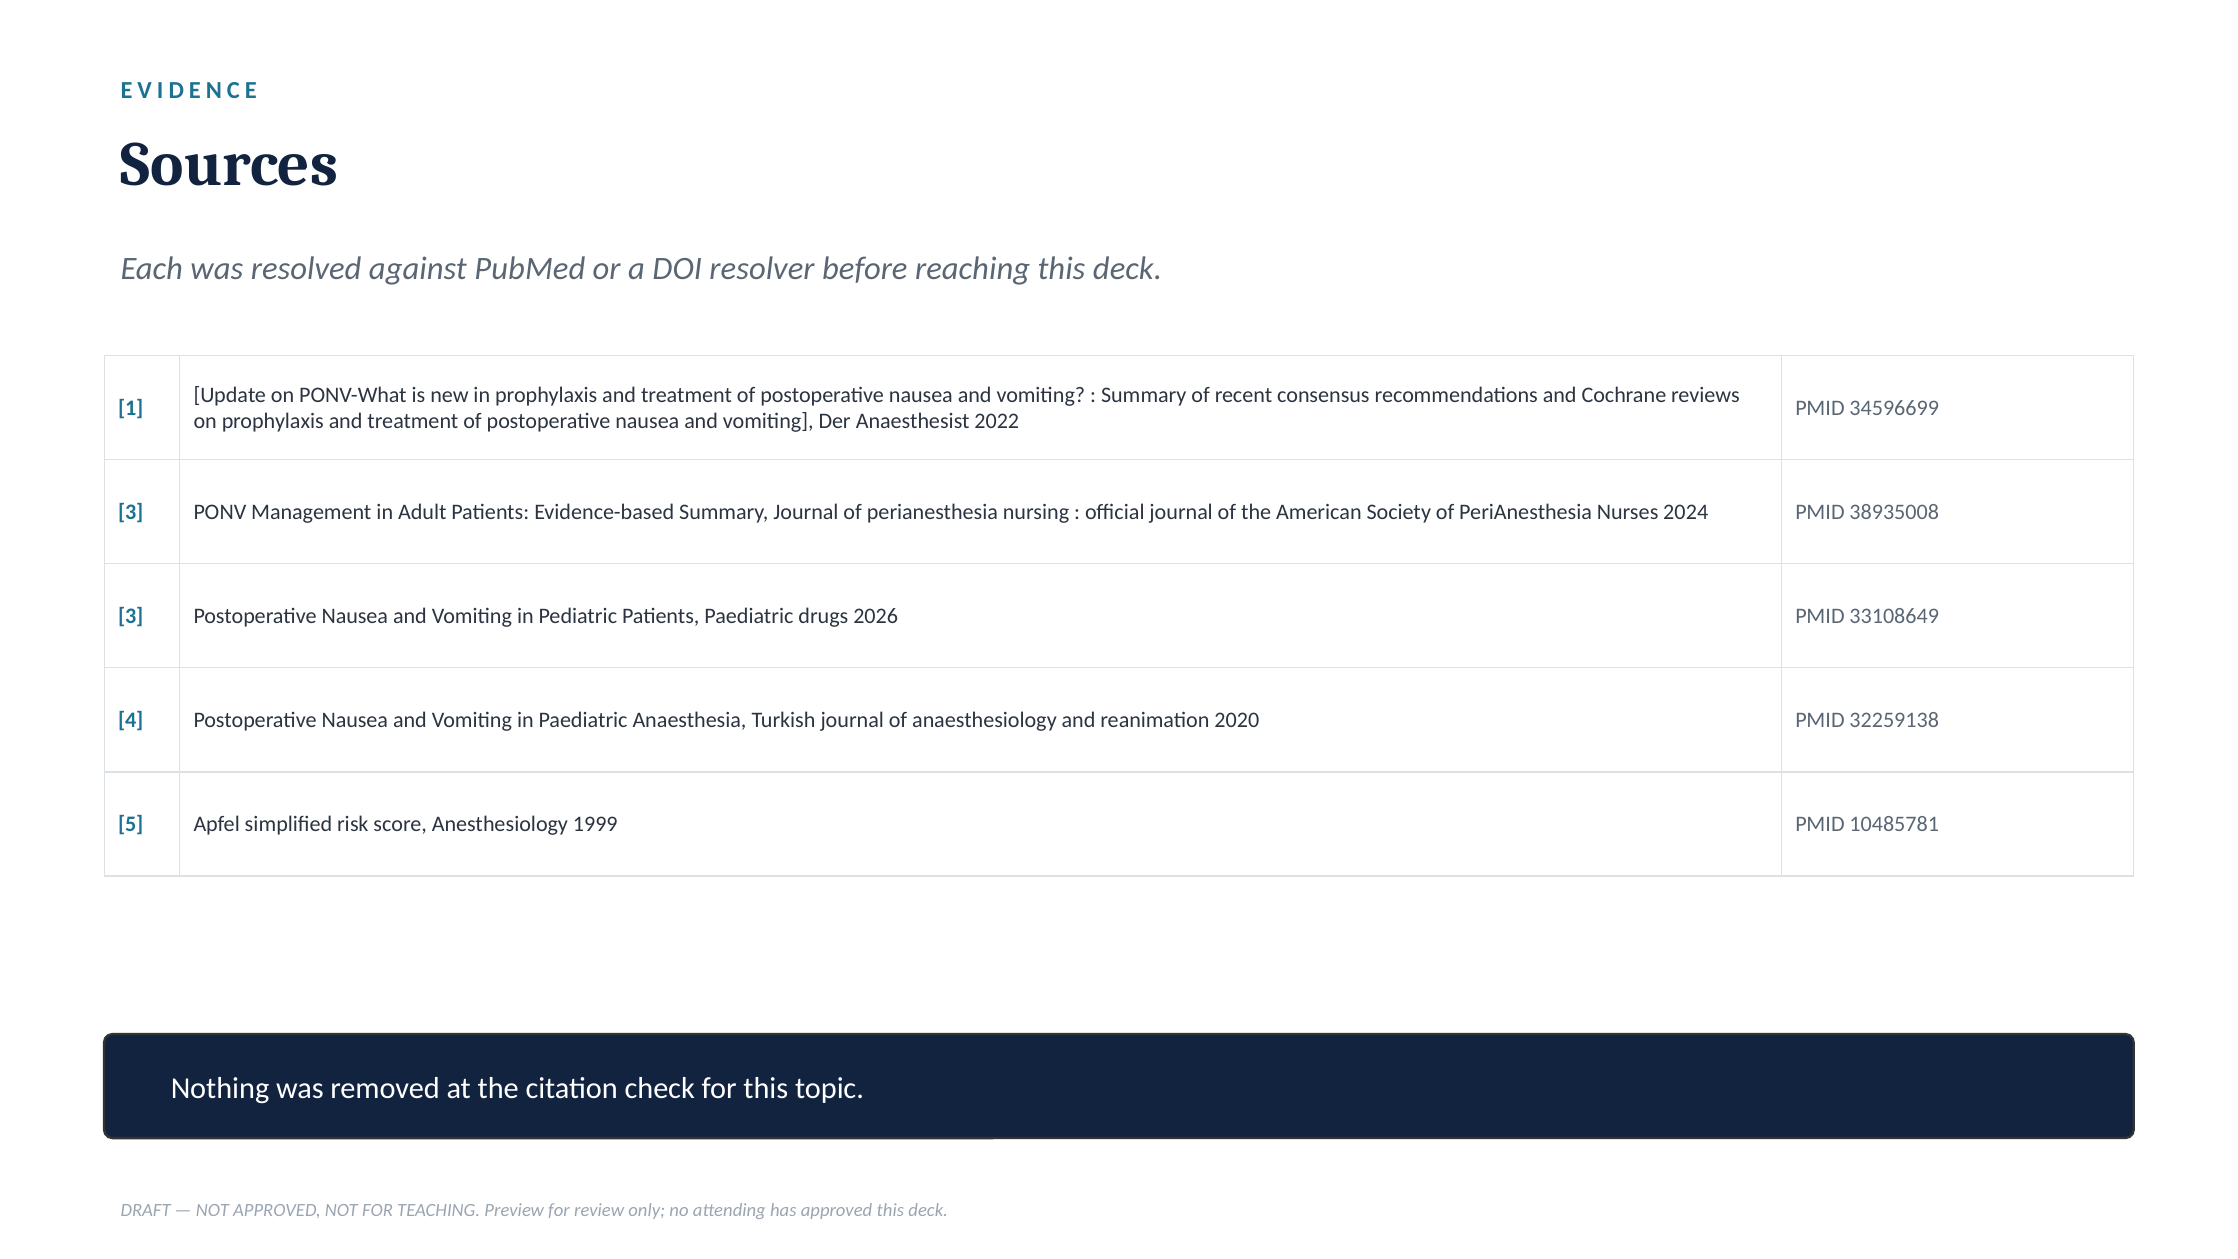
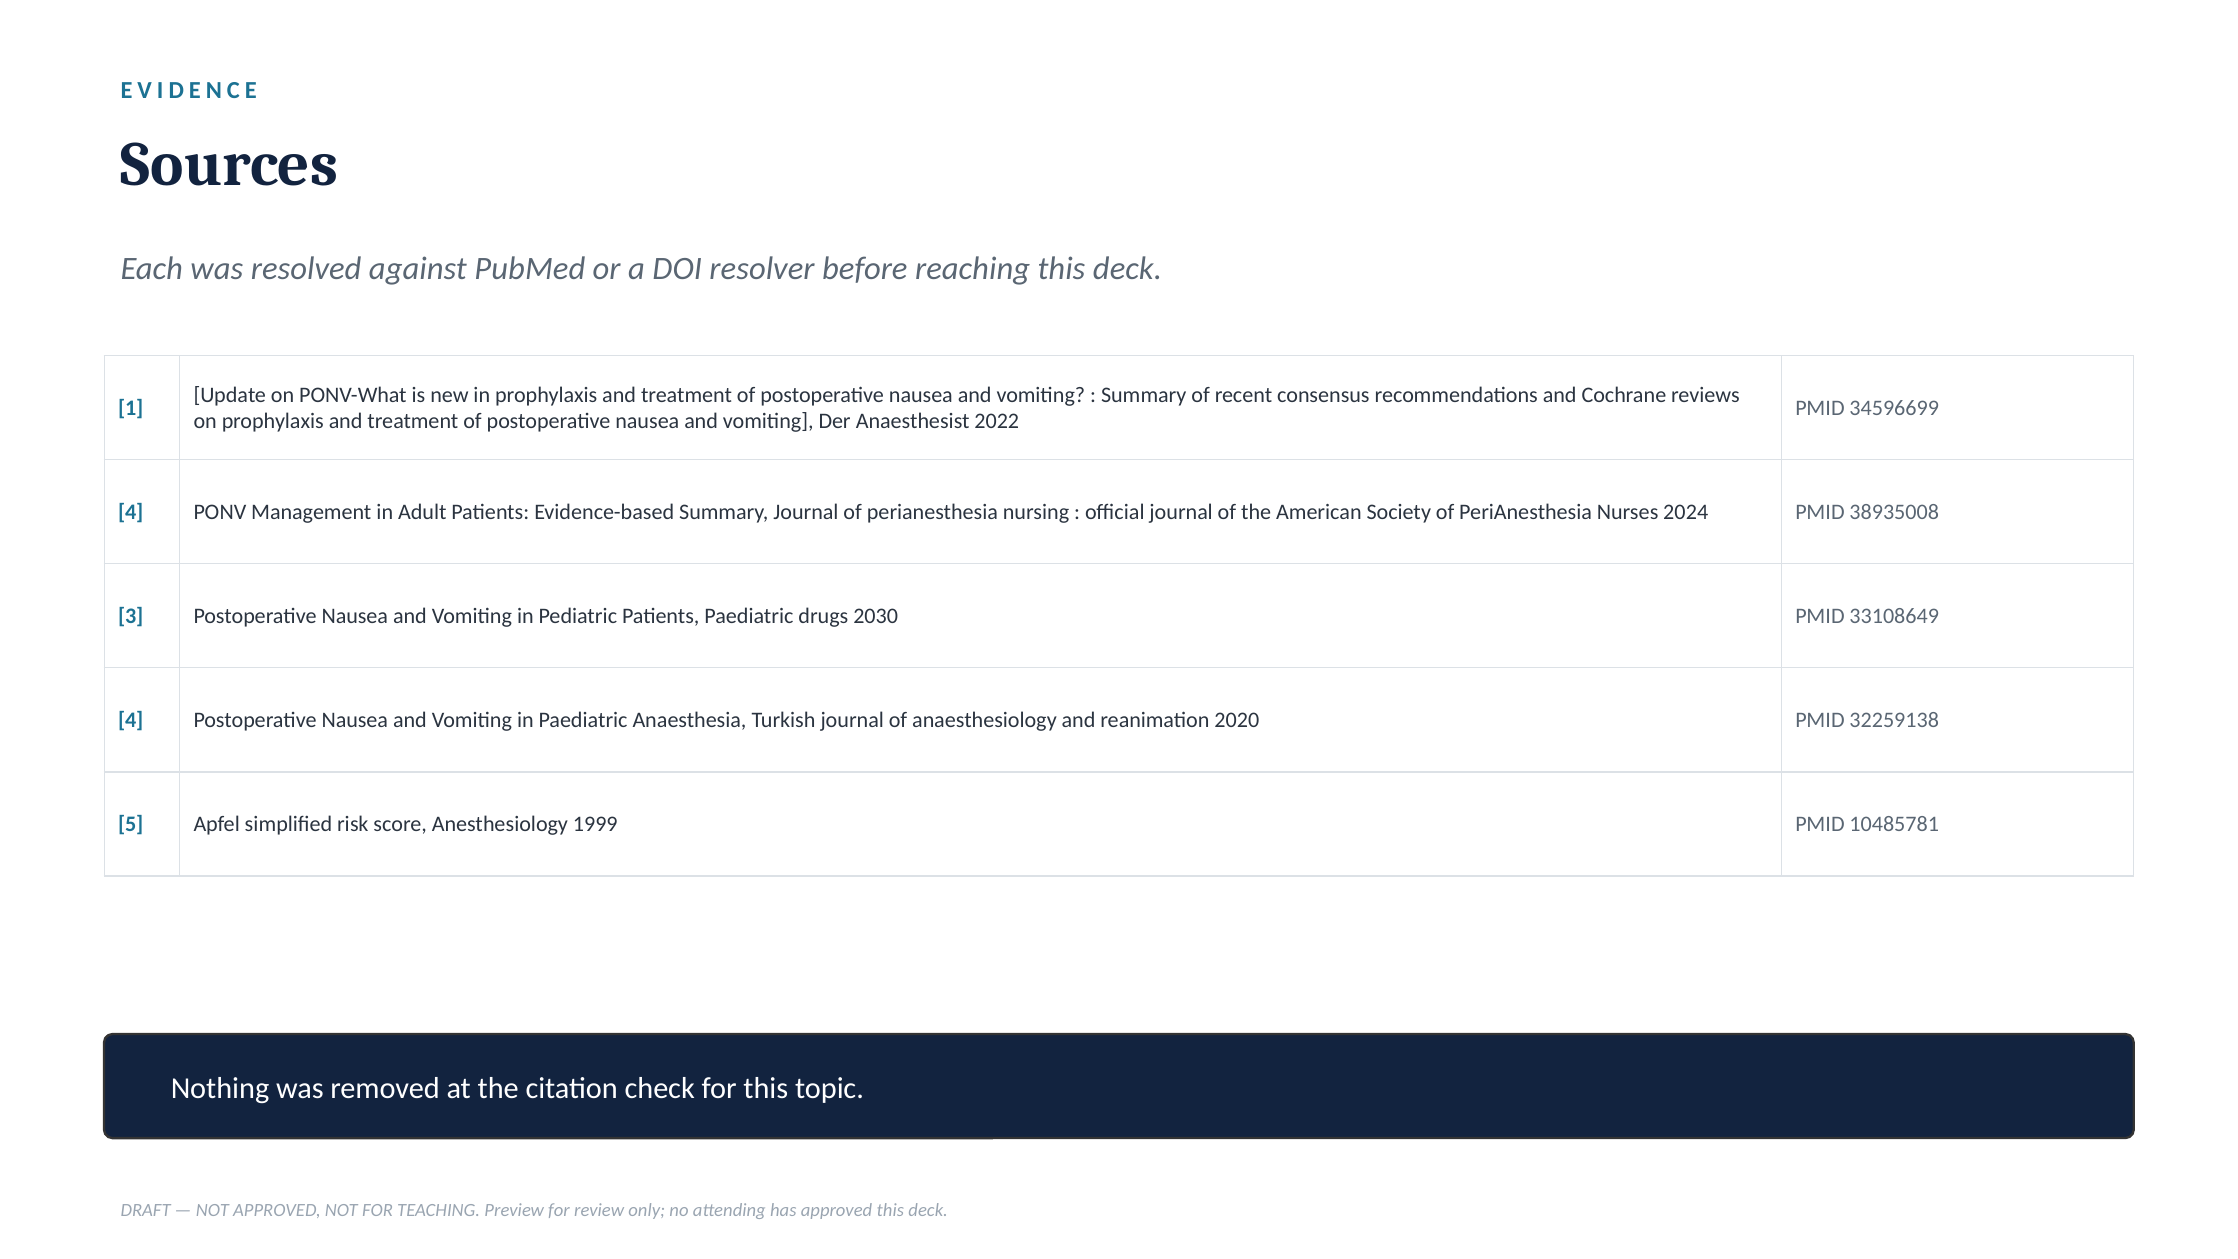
3: 3 -> 4 (131, 512)
2026: 2026 -> 2030 (876, 616)
